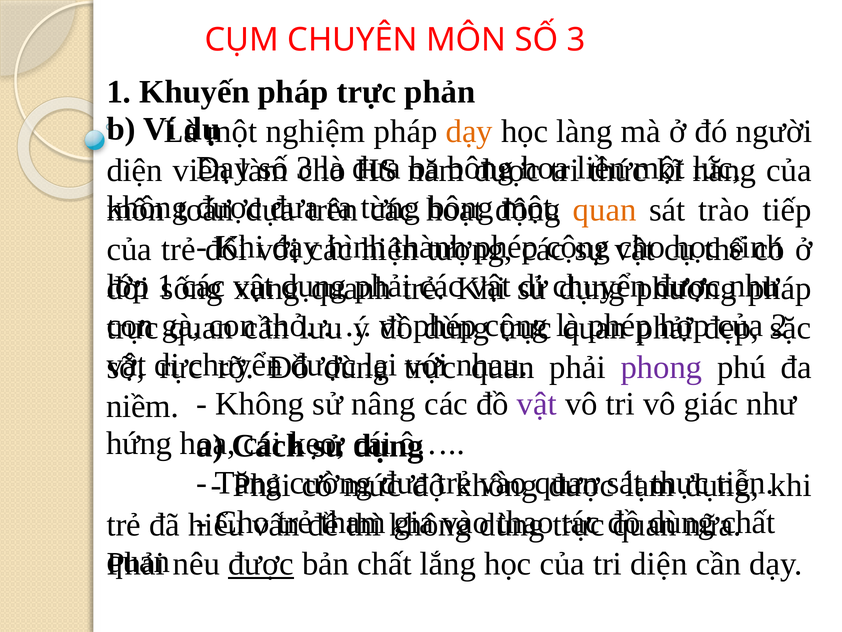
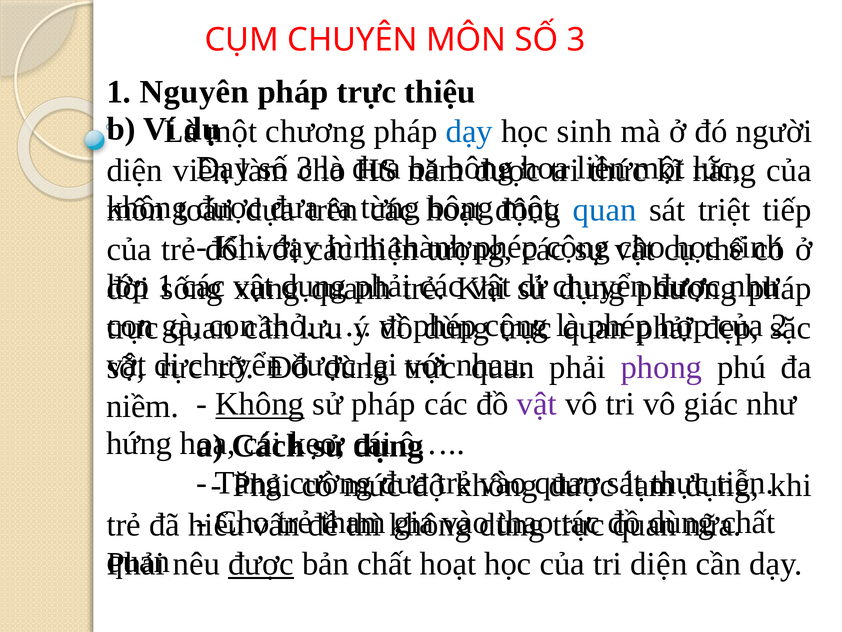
Khuyến: Khuyến -> Nguyên (194, 92)
phản: phản -> thiệu (440, 92)
nghiệm: nghiệm -> chương (315, 131)
dạy colour: orange -> blue (469, 131)
làng: làng -> sinh (584, 131)
quan colour: orange -> blue (605, 210)
trào: trào -> triệt (724, 210)
Không underline: none -> present (260, 404)
sử nâng: nâng -> pháp (384, 404)
chất lắng: lắng -> hoạt (448, 564)
